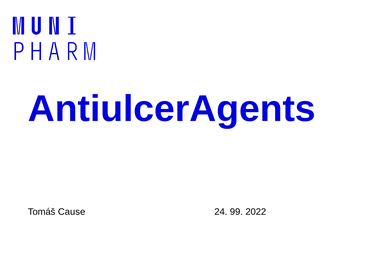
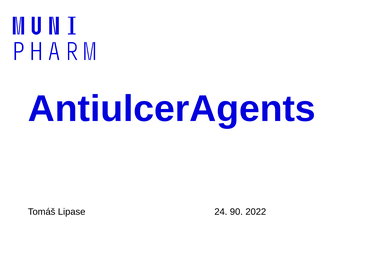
Cause: Cause -> Lipase (72, 212)
99: 99 -> 90 (236, 212)
